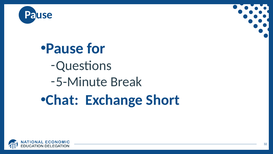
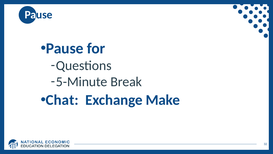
Short: Short -> Make (163, 100)
